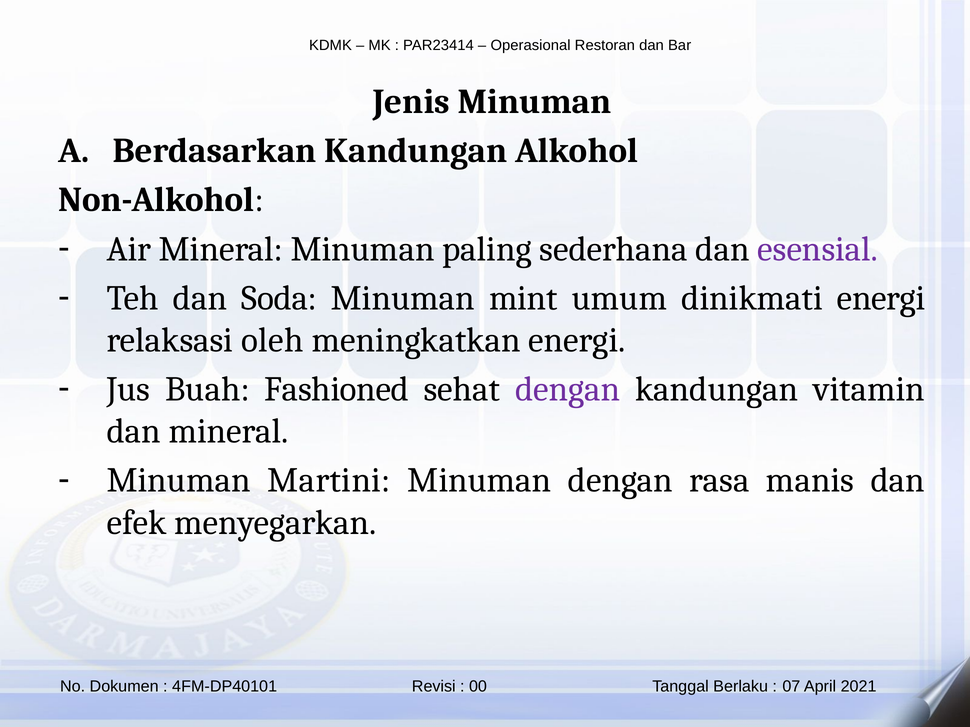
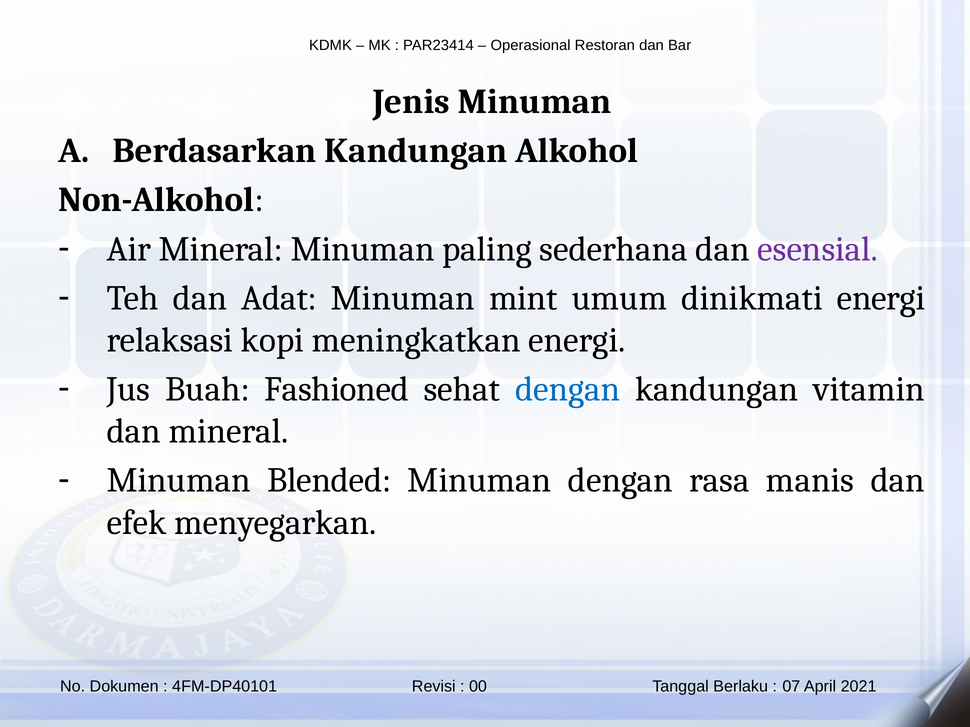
Soda: Soda -> Adat (279, 298)
oleh: oleh -> kopi (273, 340)
dengan colour: purple -> blue (568, 390)
Martini: Martini -> Blended (329, 481)
